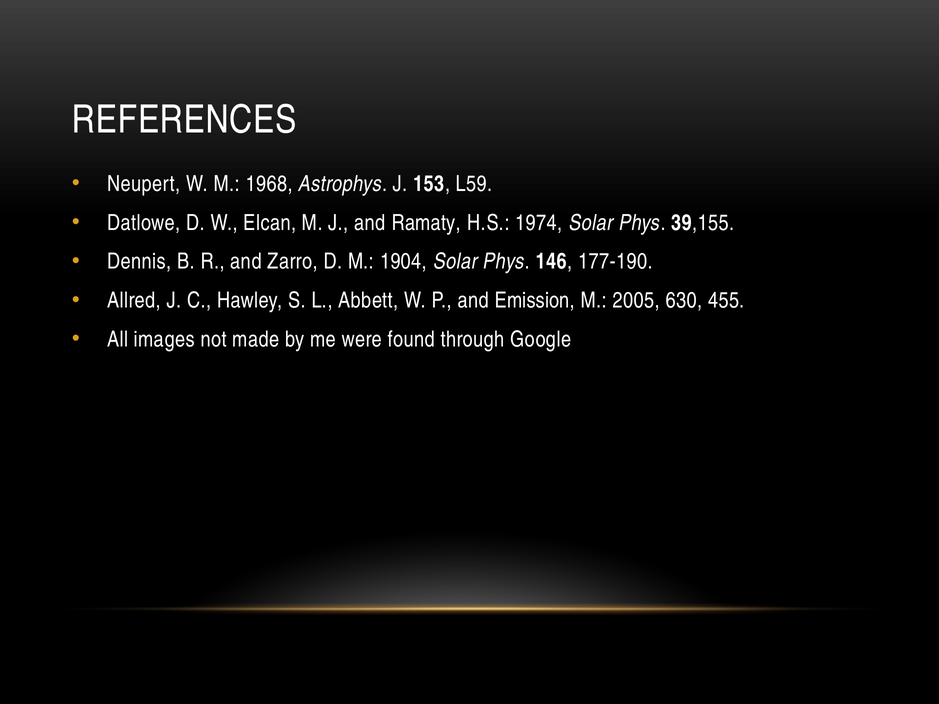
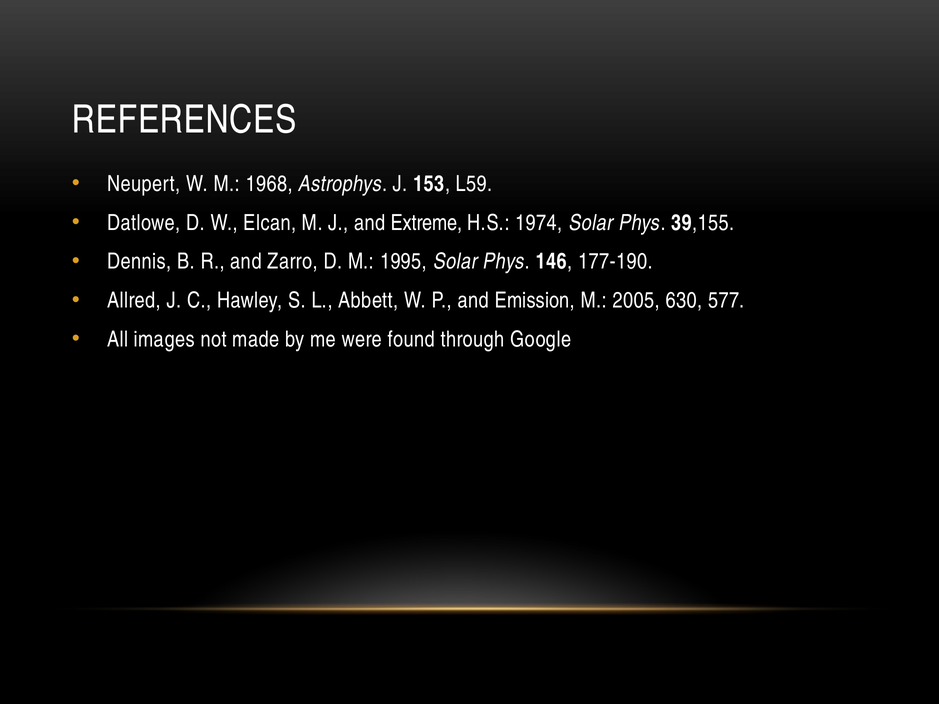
Ramaty: Ramaty -> Extreme (427, 223)
1904: 1904 -> 1995 (403, 262)
455: 455 -> 577 (726, 301)
